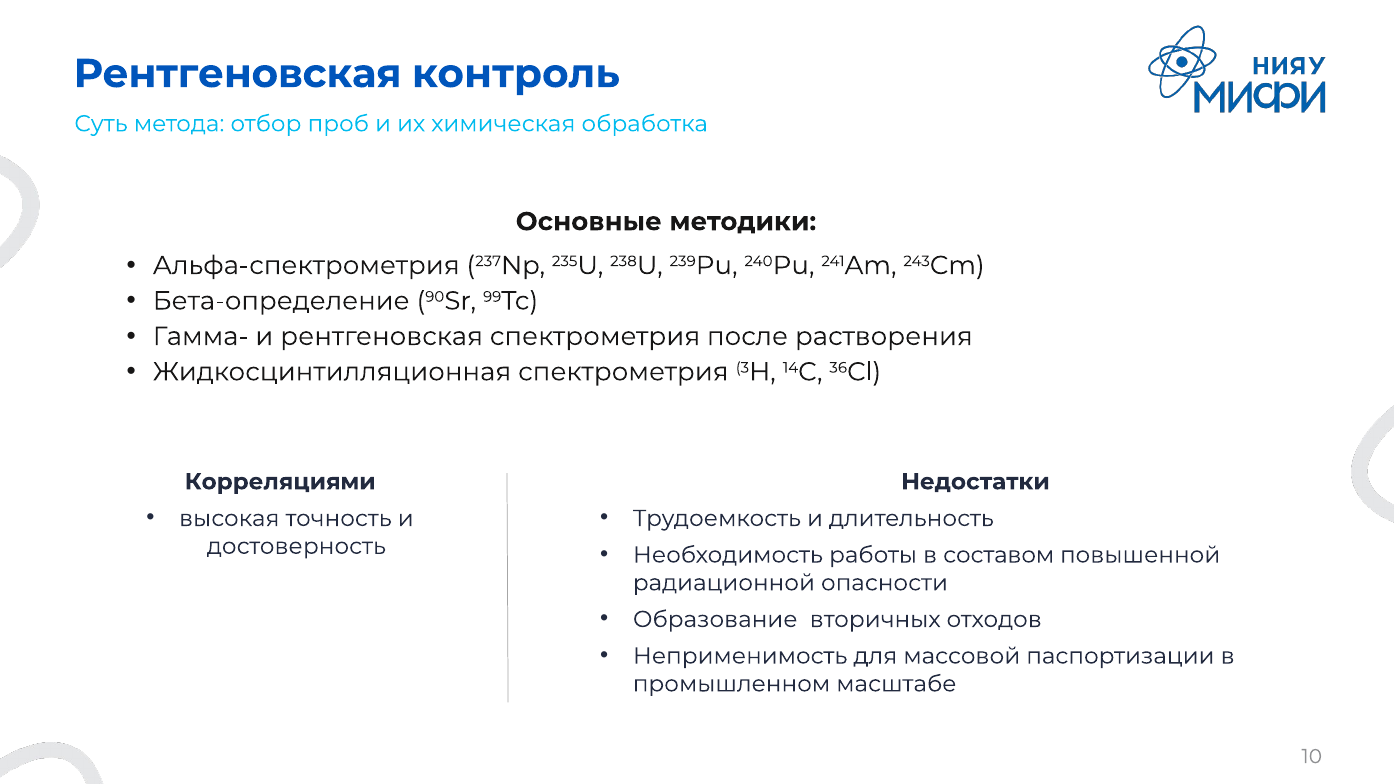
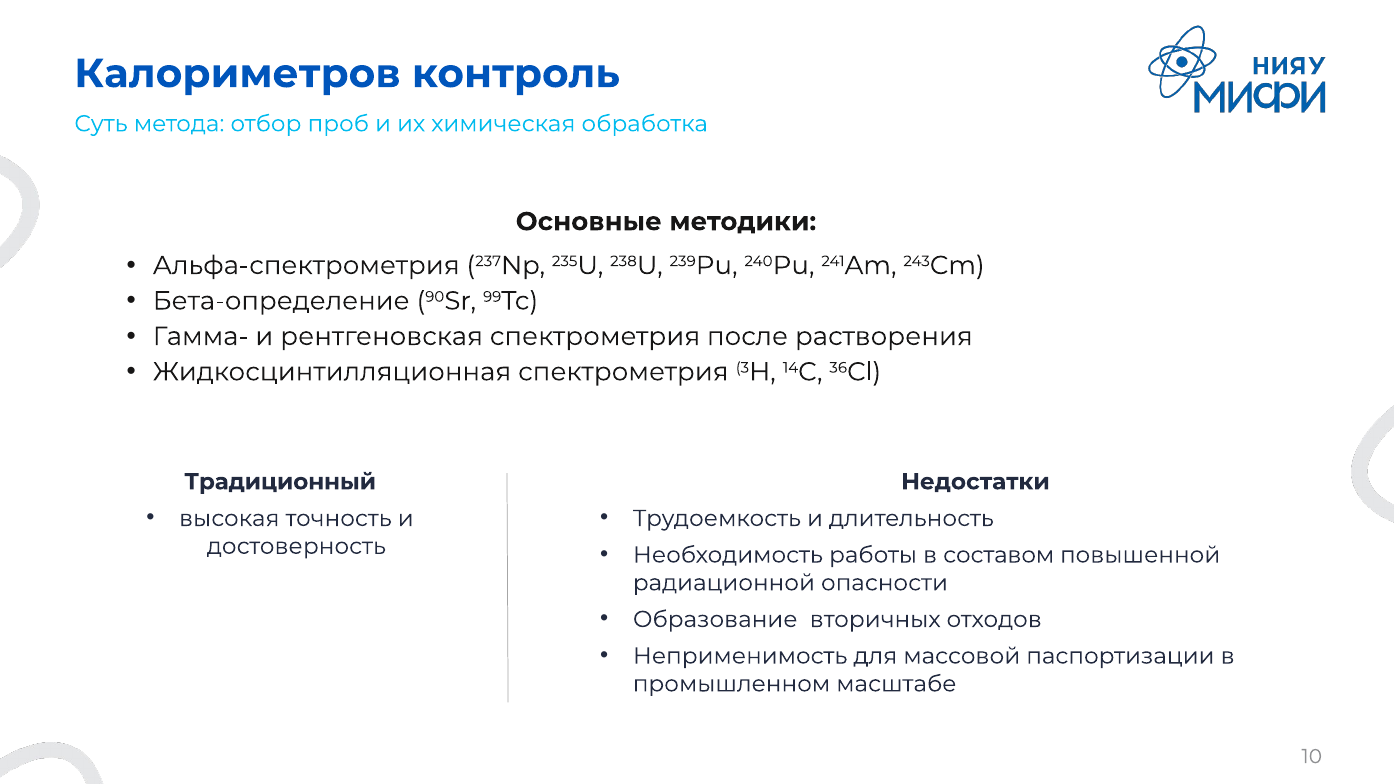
Рентгеновская: Рентгеновская -> Калориметров (237, 74)
Корреляциями: Корреляциями -> Традиционный (280, 482)
